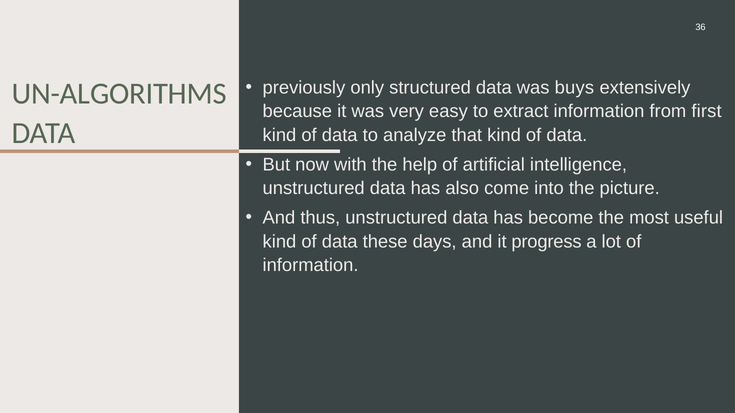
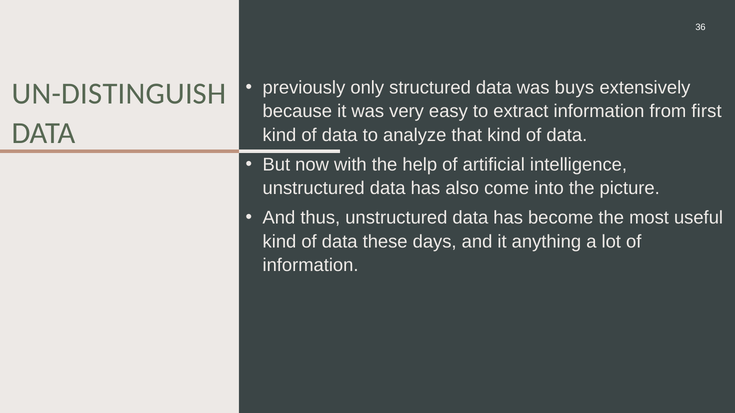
UN-ALGORITHMS: UN-ALGORITHMS -> UN-DISTINGUISH (119, 94)
progress: progress -> anything (546, 242)
